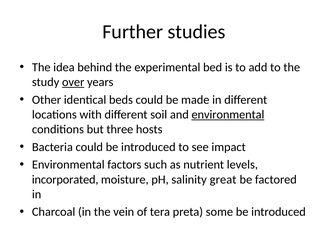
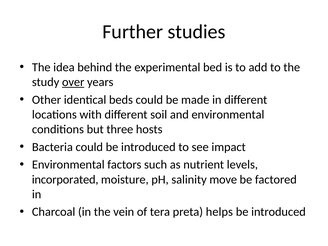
environmental underline: present -> none (228, 115)
great: great -> move (223, 179)
some: some -> helps (219, 212)
